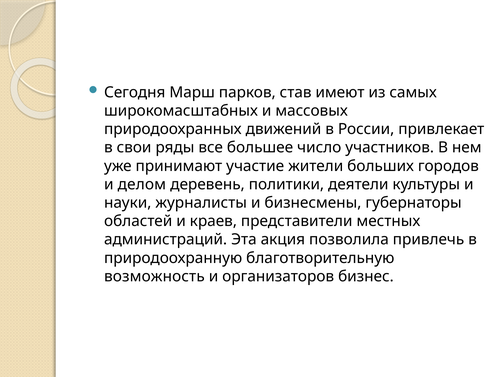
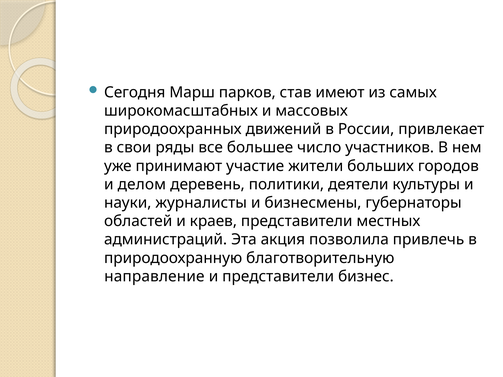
возможность: возможность -> направление (154, 277)
и организаторов: организаторов -> представители (278, 277)
